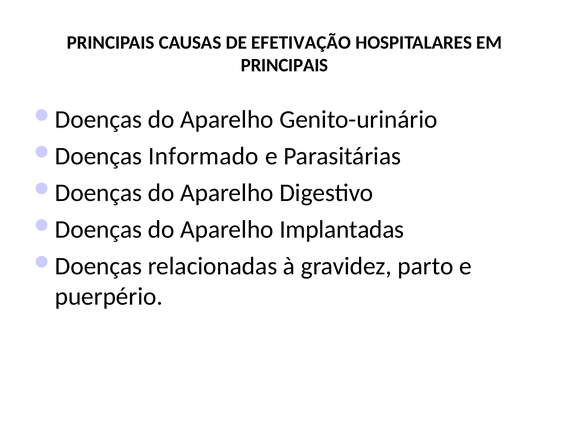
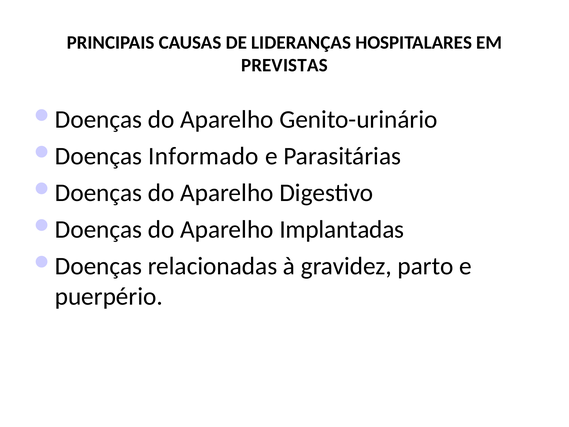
EFETIVAÇÃO: EFETIVAÇÃO -> LIDERANÇAS (301, 43)
PRINCIPAIS: PRINCIPAIS -> PREVISTAS (284, 65)
